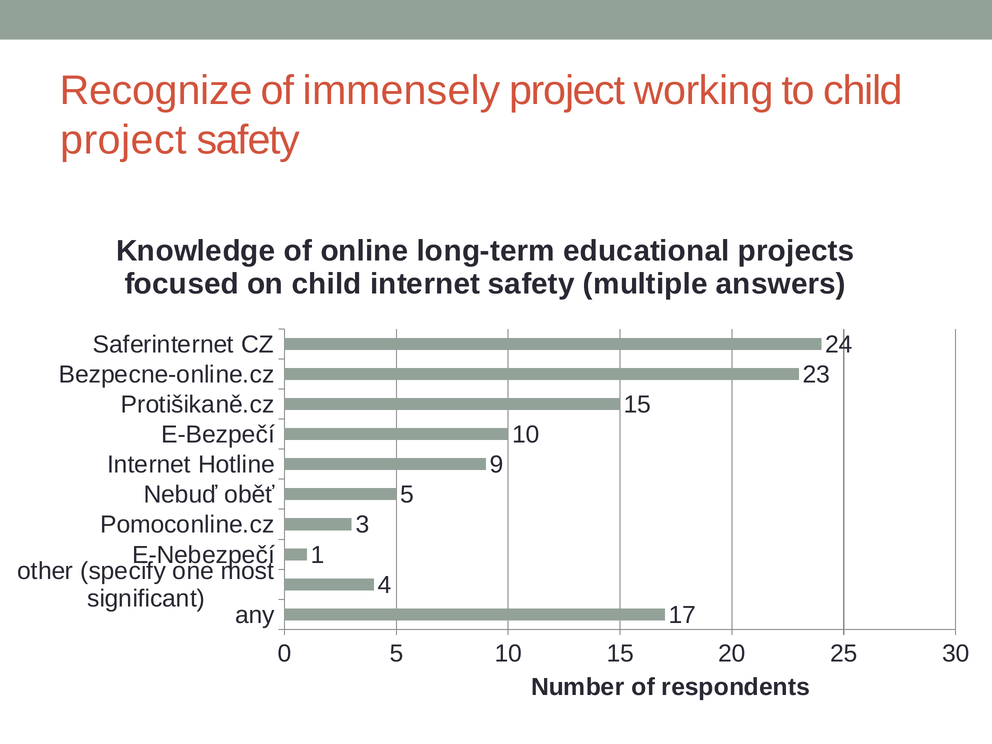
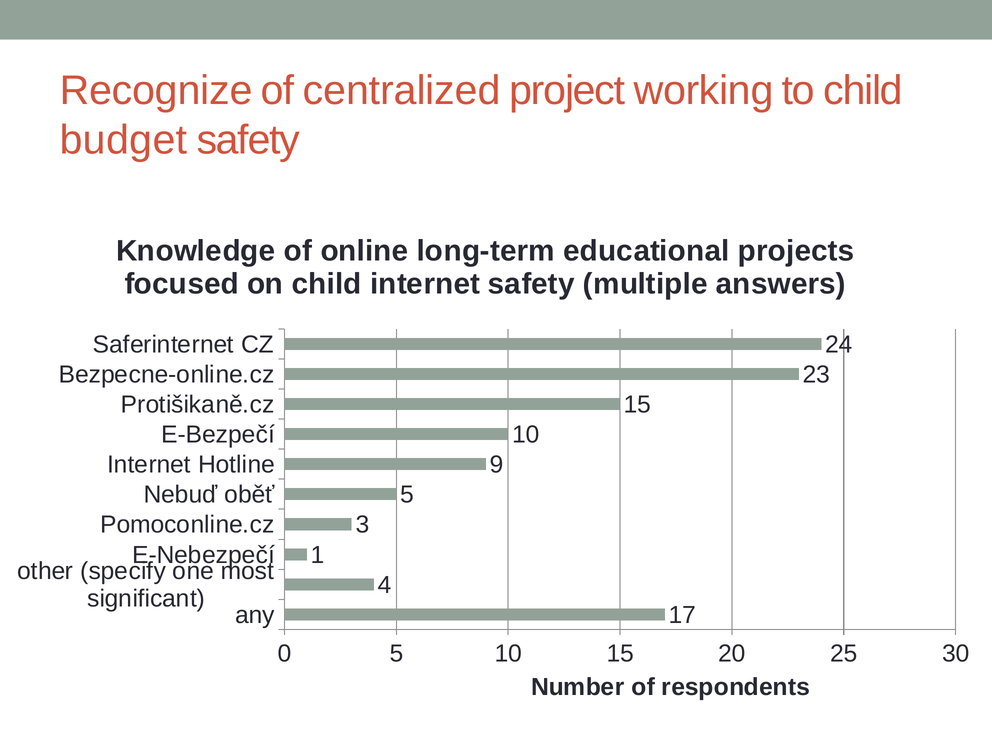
immensely: immensely -> centralized (402, 90)
project: project -> budget (123, 140)
